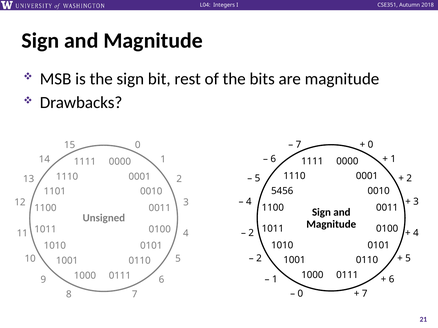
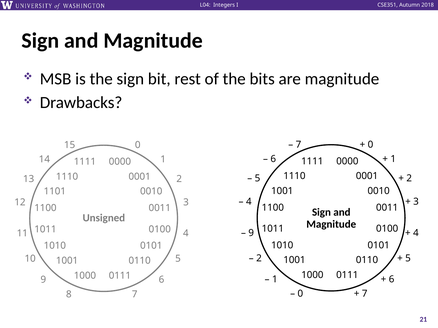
5456: 5456 -> 1001 (282, 191)
2: 2 -> 9 (251, 233)
